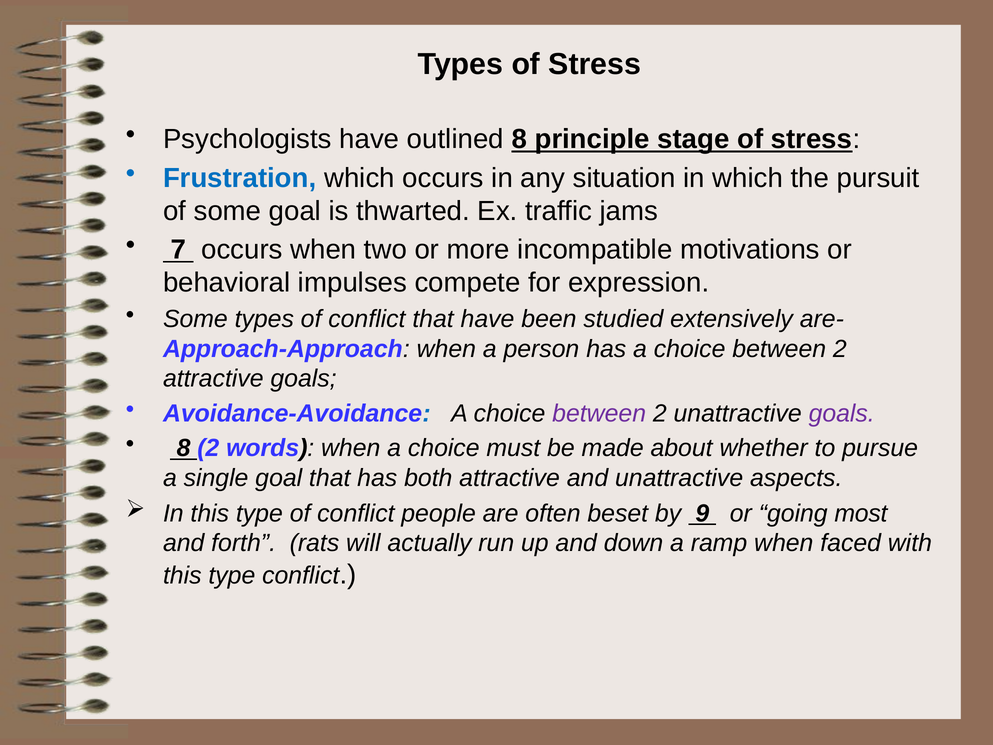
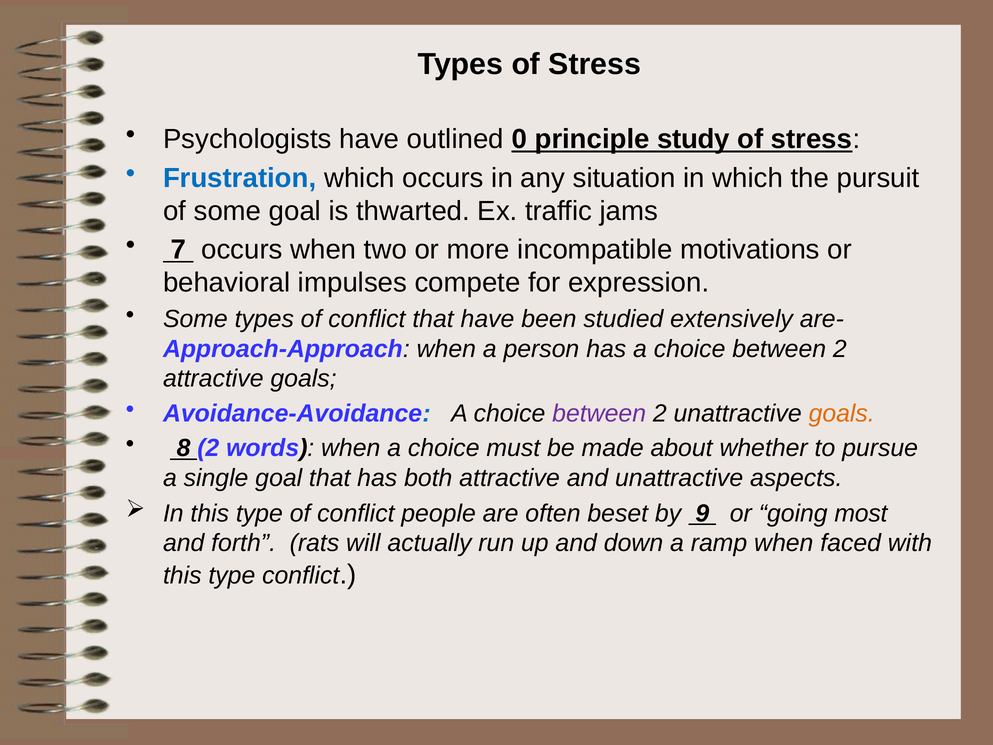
outlined 8: 8 -> 0 (519, 139)
stage: stage -> study (694, 139)
goals colour: purple -> orange (842, 413)
